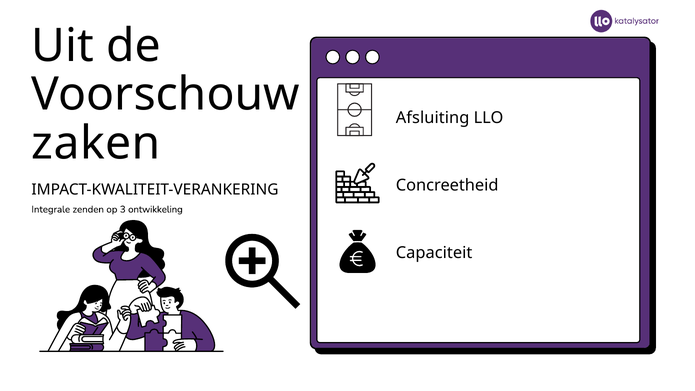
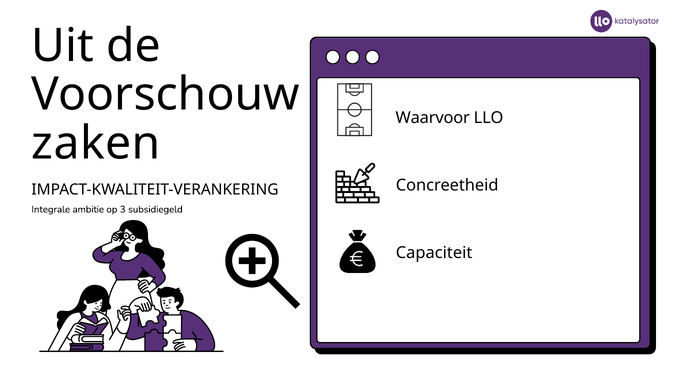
Afsluiting: Afsluiting -> Waarvoor (433, 118)
zenden: zenden -> ambitie (88, 209)
ontwikkeling: ontwikkeling -> subsidiegeld (155, 209)
